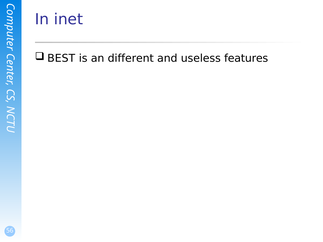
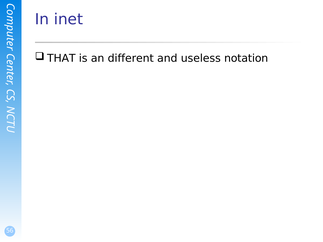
BEST: BEST -> THAT (61, 58)
features: features -> notation (246, 58)
